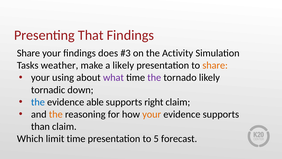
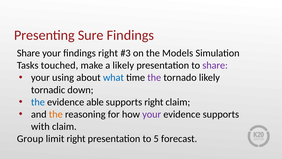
That: That -> Sure (91, 35)
findings does: does -> right (108, 53)
Activity: Activity -> Models (178, 53)
weather: weather -> touched (59, 65)
share colour: orange -> purple (215, 65)
what colour: purple -> blue (113, 77)
your colour: orange -> purple (152, 114)
than: than -> with (40, 126)
Which: Which -> Group (30, 138)
limit time: time -> right (76, 138)
